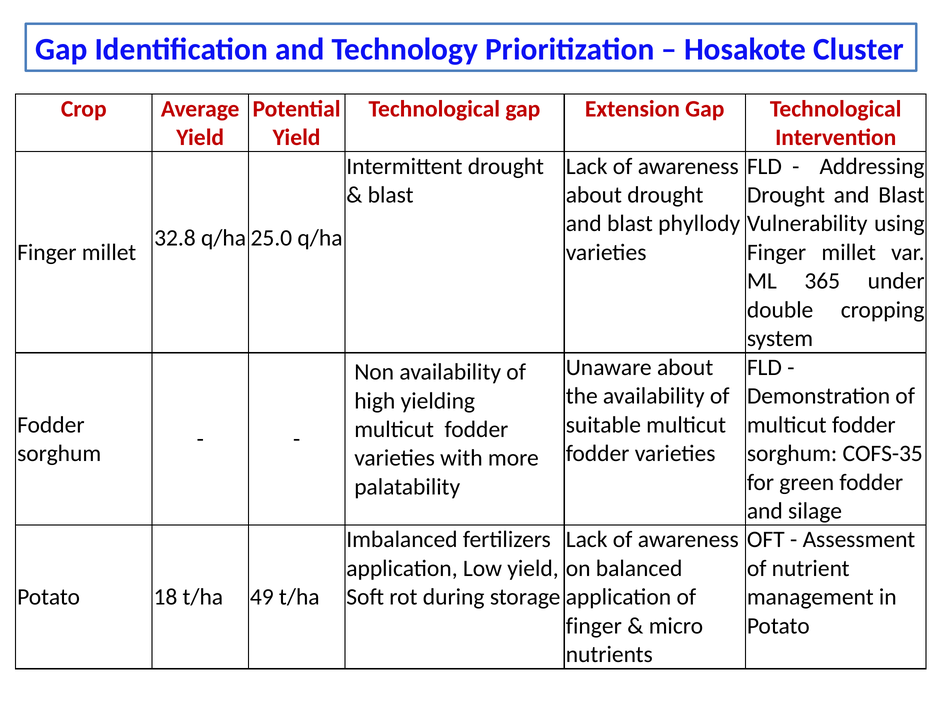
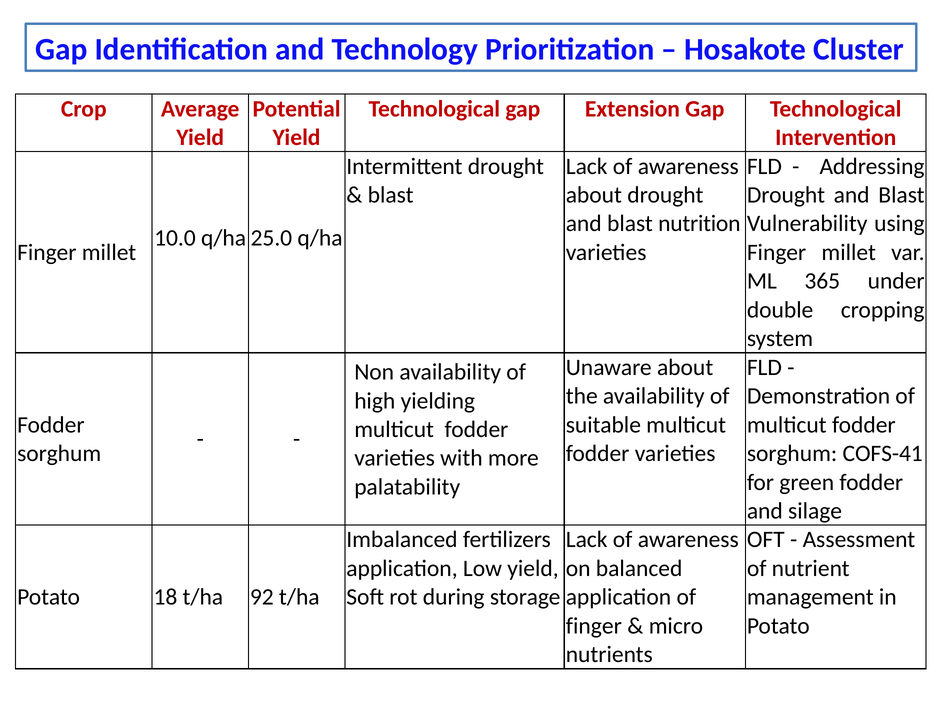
phyllody: phyllody -> nutrition (699, 224)
32.8: 32.8 -> 10.0 (175, 238)
COFS-35: COFS-35 -> COFS-41 (883, 454)
49: 49 -> 92 (262, 598)
